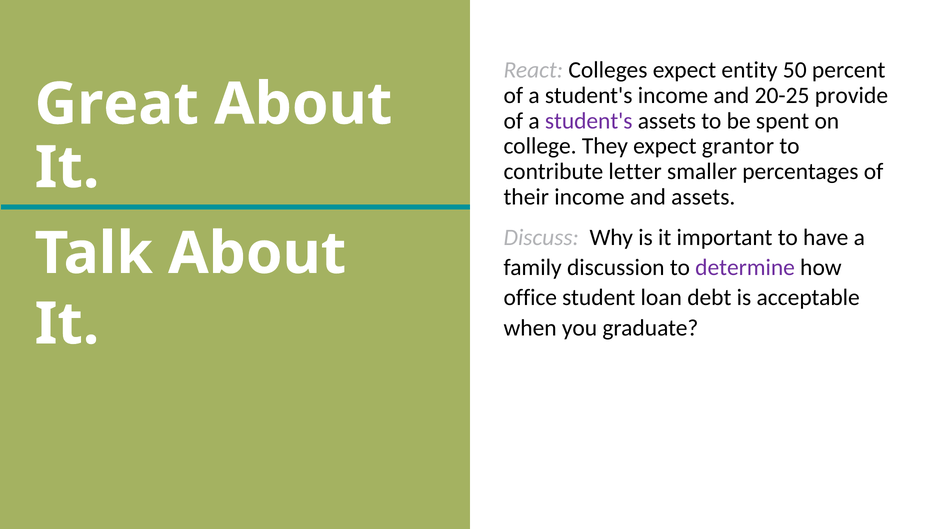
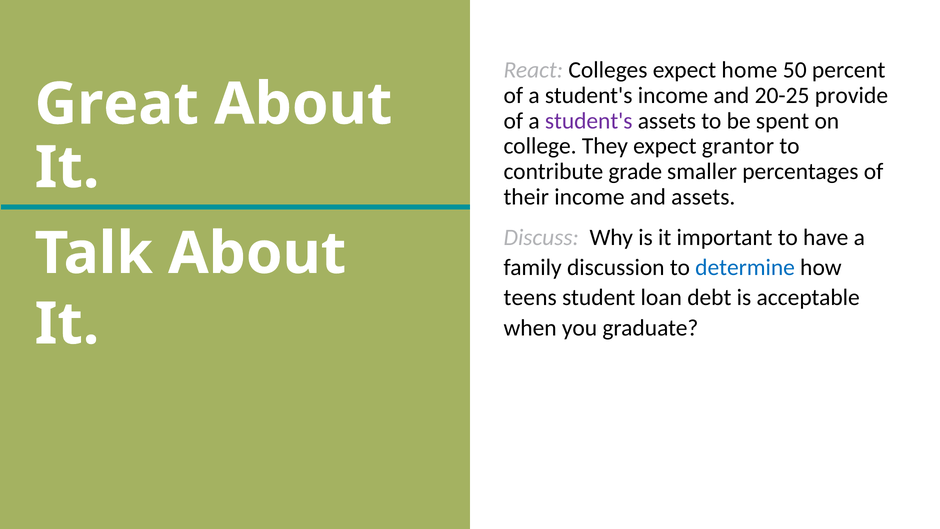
entity: entity -> home (749, 70)
letter: letter -> grade (635, 171)
determine colour: purple -> blue (745, 267)
office: office -> teens (530, 298)
